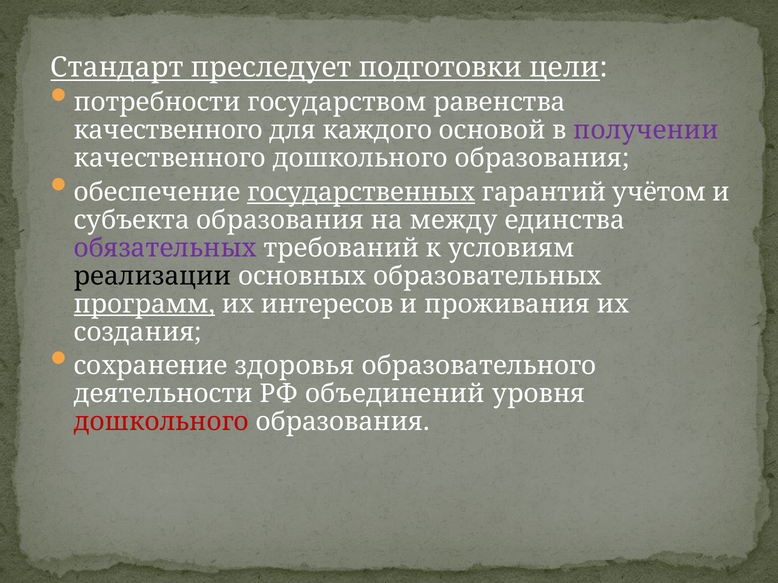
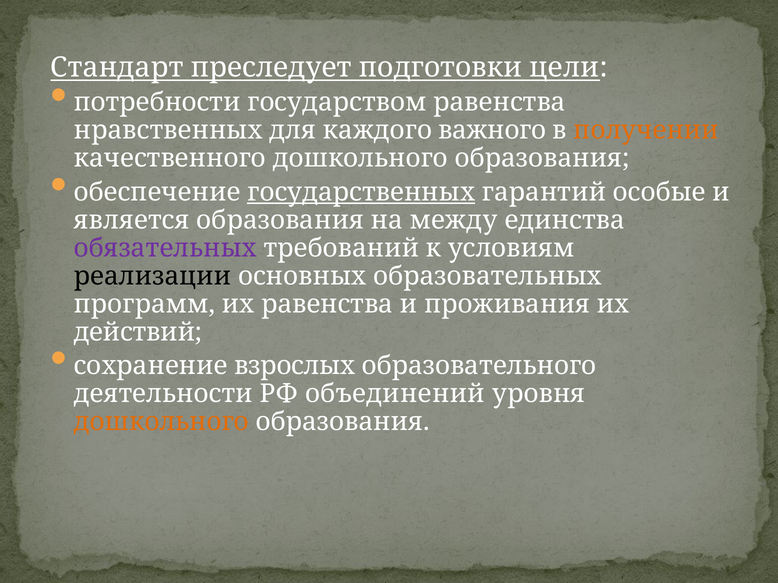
качественного: качественного -> нравственных (168, 130)
основой: основой -> важного (492, 130)
получении colour: purple -> orange (646, 130)
учётом: учётом -> особые (659, 192)
субъекта: субъекта -> является (132, 220)
программ underline: present -> none (145, 304)
их интересов: интересов -> равенства (327, 304)
создания: создания -> действий (138, 332)
здоровья: здоровья -> взрослых (295, 366)
дошкольного colour: red -> orange (161, 422)
